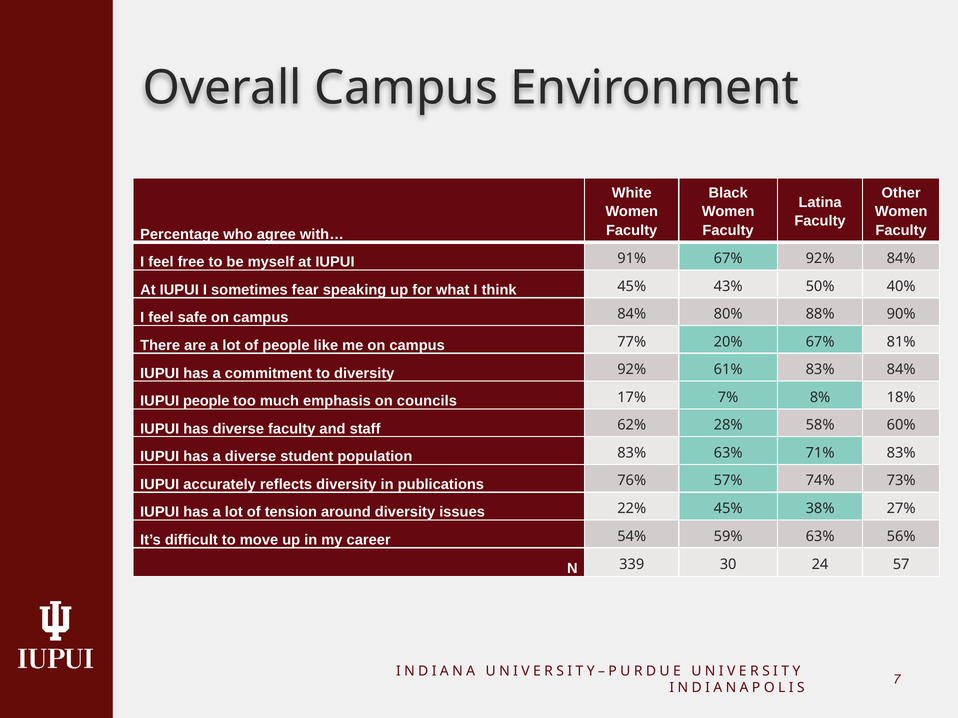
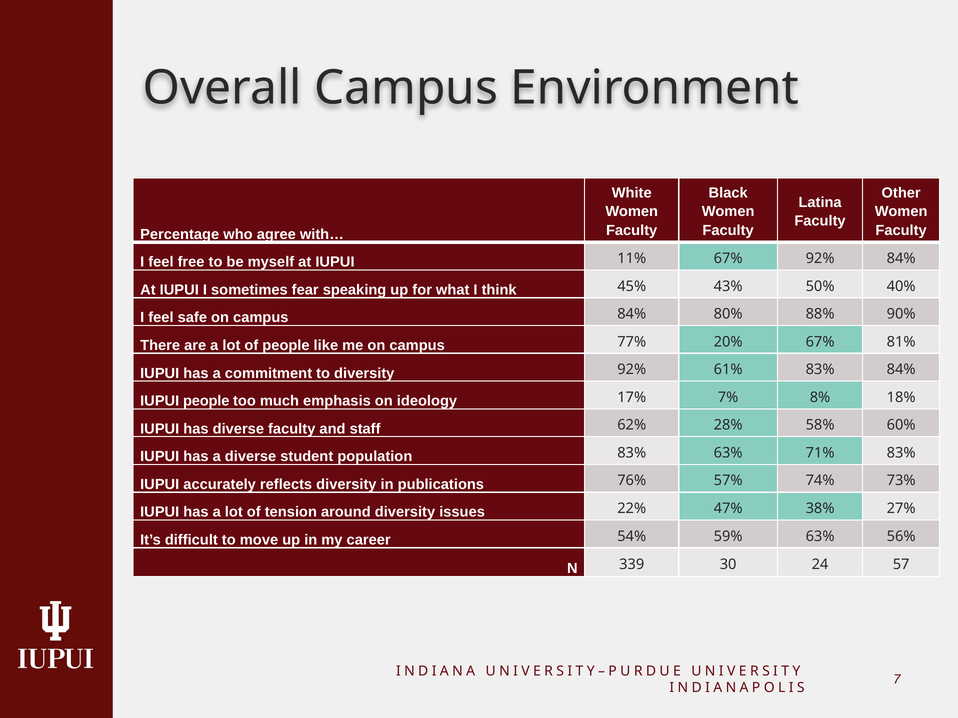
91%: 91% -> 11% (632, 259)
councils: councils -> ideology (427, 401)
22% 45%: 45% -> 47% (728, 509)
